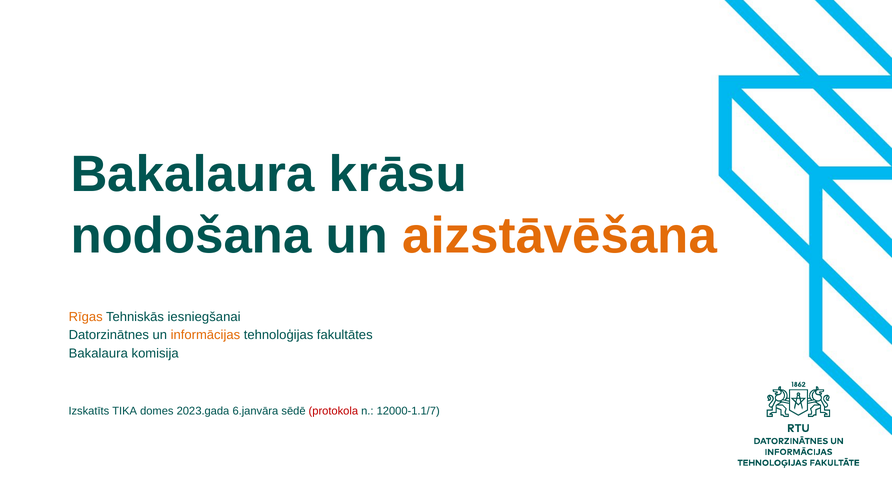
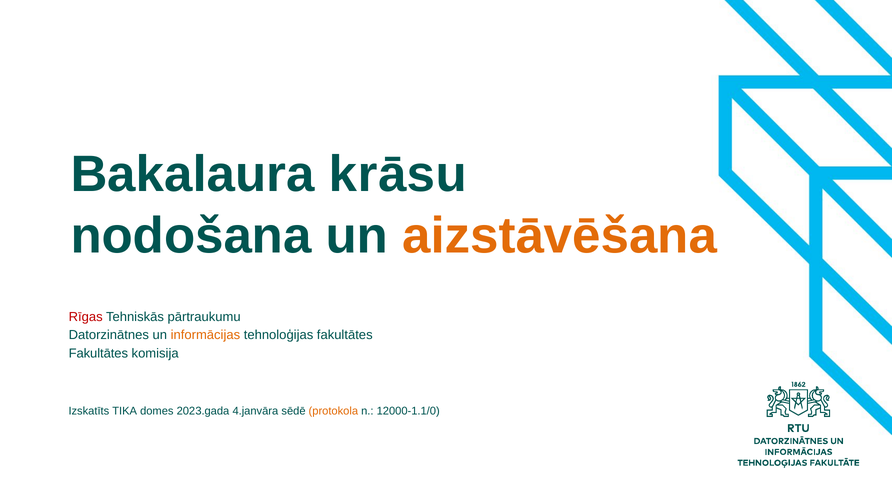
Rīgas colour: orange -> red (86, 317)
iesniegšanai: iesniegšanai -> pārtraukumu (204, 317)
Bakalaura: Bakalaura -> Fakultātes (98, 353)
6.janvāra: 6.janvāra -> 4.janvāra (255, 411)
protokola colour: red -> orange (333, 411)
12000-1.1/7: 12000-1.1/7 -> 12000-1.1/0 (408, 411)
